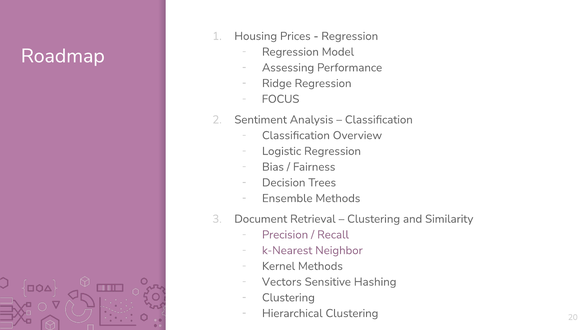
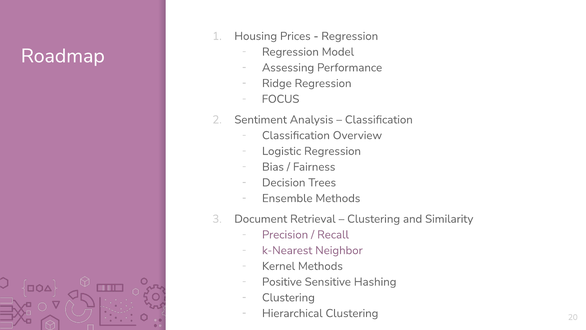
Vectors: Vectors -> Positive (282, 282)
